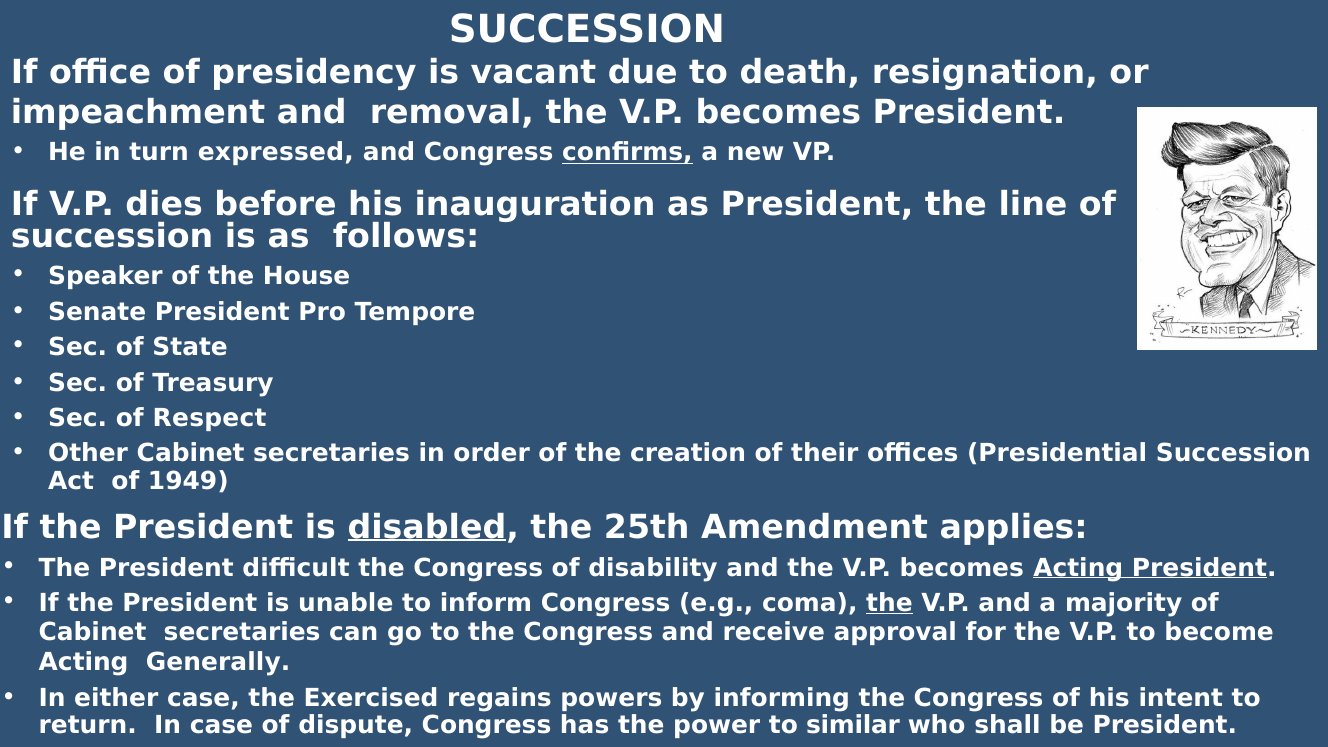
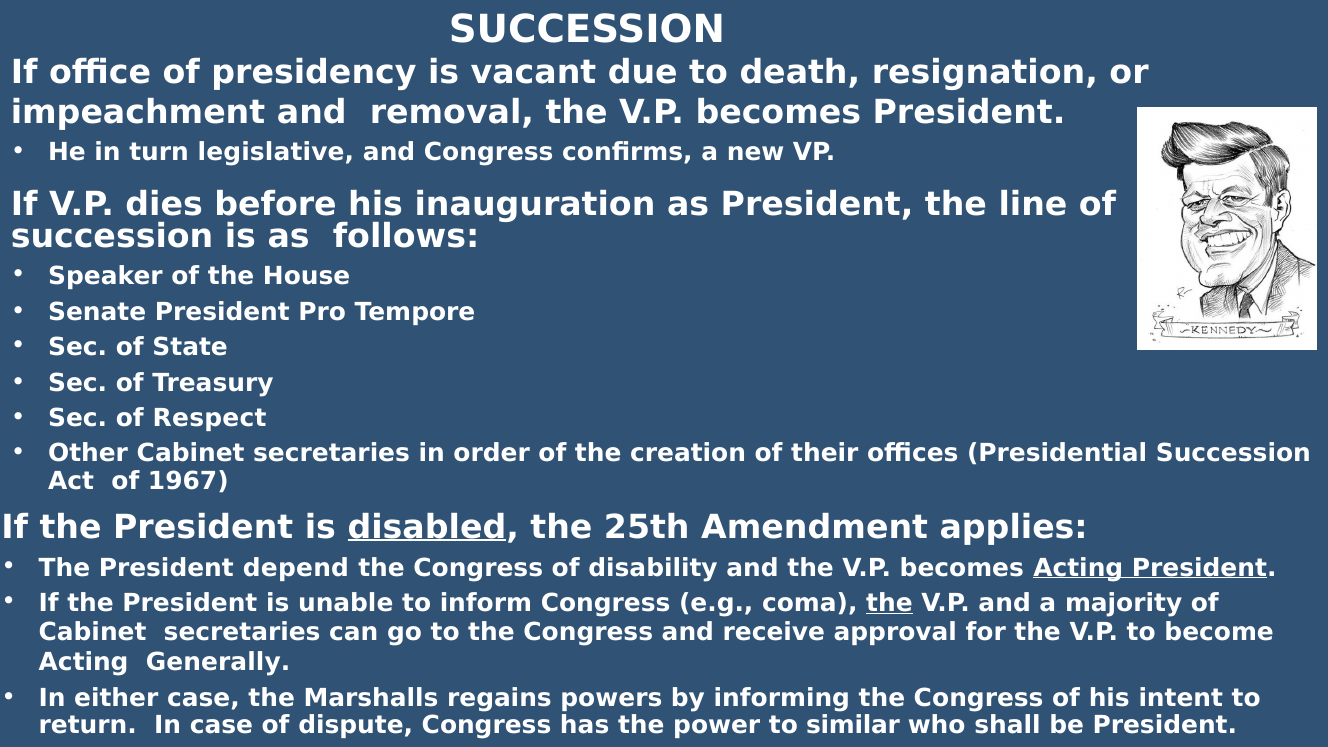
expressed: expressed -> legislative (276, 153)
conﬁrms underline: present -> none (627, 153)
1949: 1949 -> 1967 (188, 481)
diﬃcult: diﬃcult -> depend (296, 568)
Exercised: Exercised -> Marshalls (371, 698)
